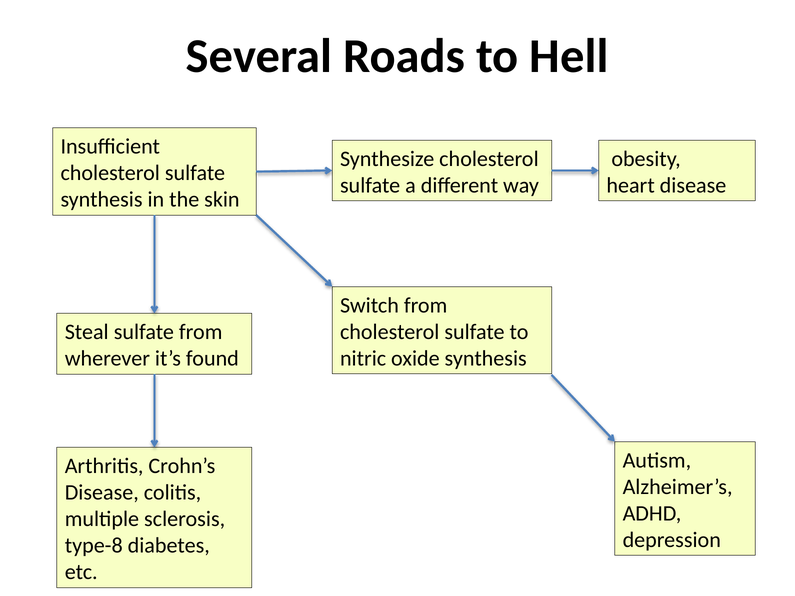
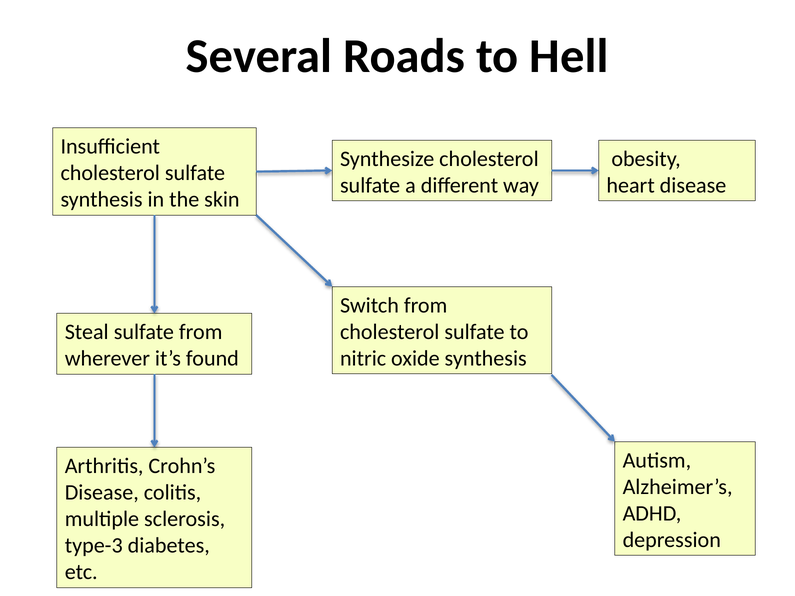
type-8: type-8 -> type-3 (94, 546)
